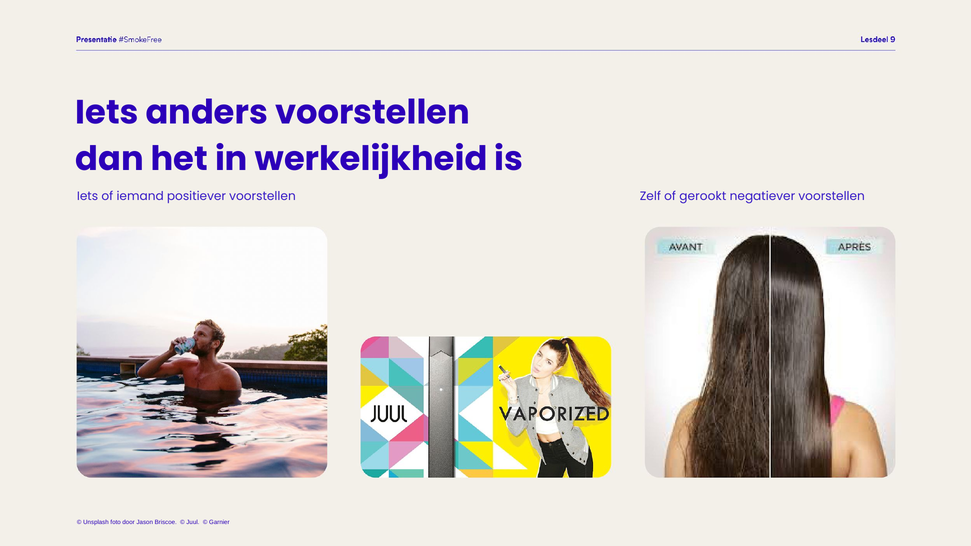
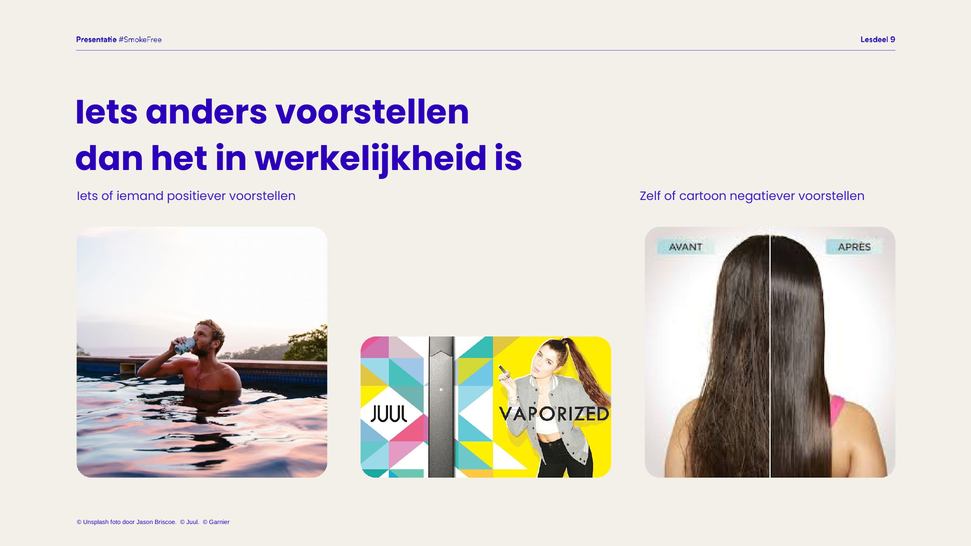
gerookt: gerookt -> cartoon (703, 196)
